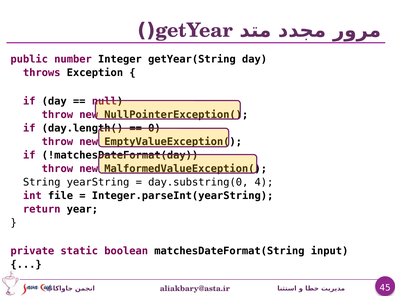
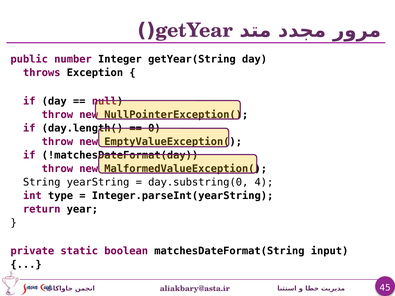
file: file -> type (61, 196)
